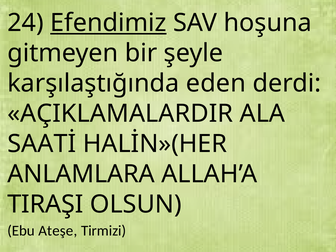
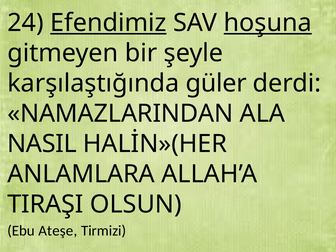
hoşuna underline: none -> present (268, 23)
eden: eden -> güler (216, 83)
AÇIKLAMALARDIR: AÇIKLAMALARDIR -> NAMAZLARINDAN (120, 114)
SAATİ: SAATİ -> NASIL (42, 144)
